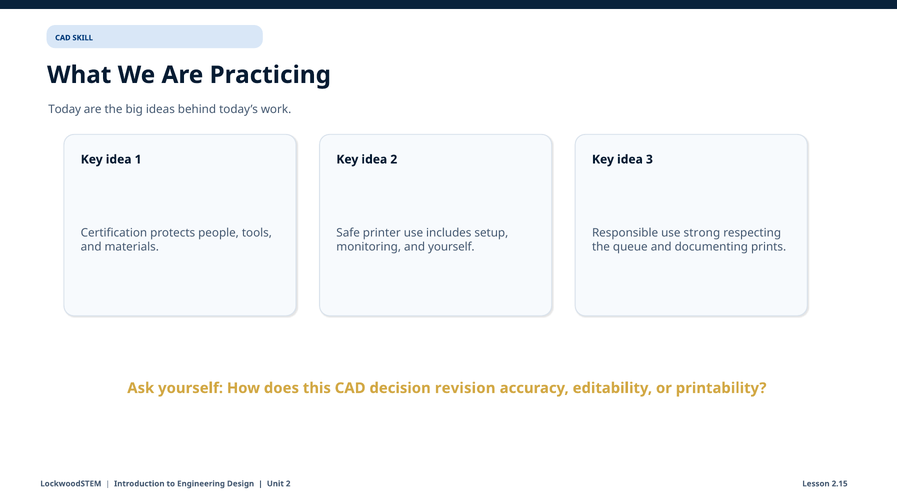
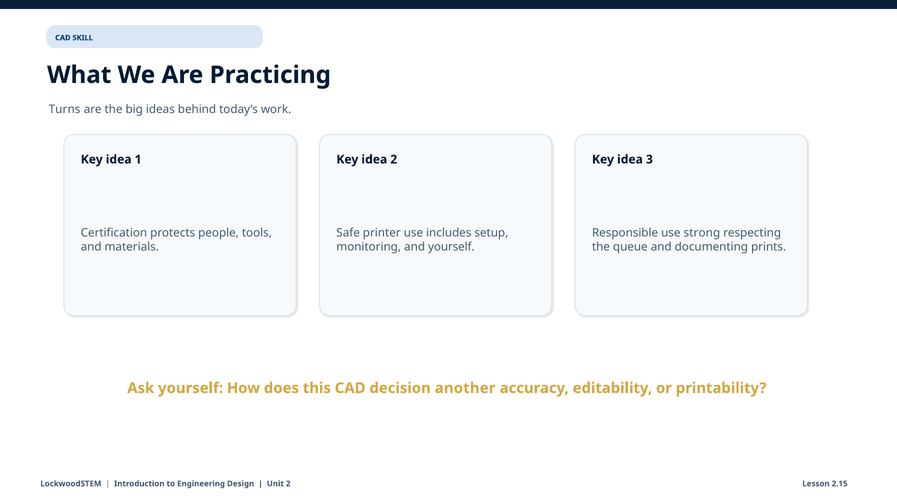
Today: Today -> Turns (65, 110)
revision: revision -> another (465, 389)
